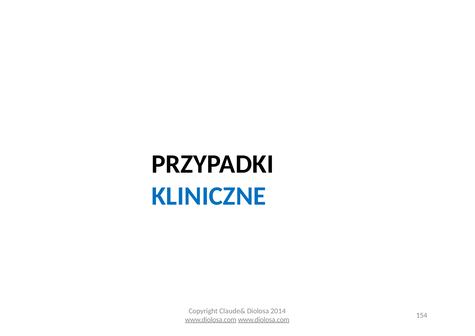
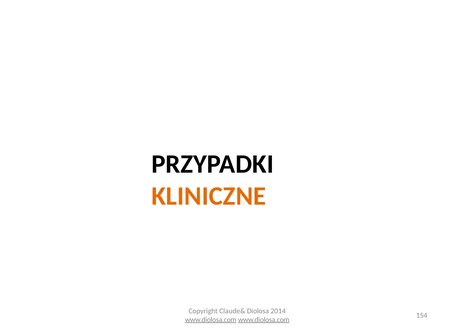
KLINICZNE colour: blue -> orange (209, 196)
